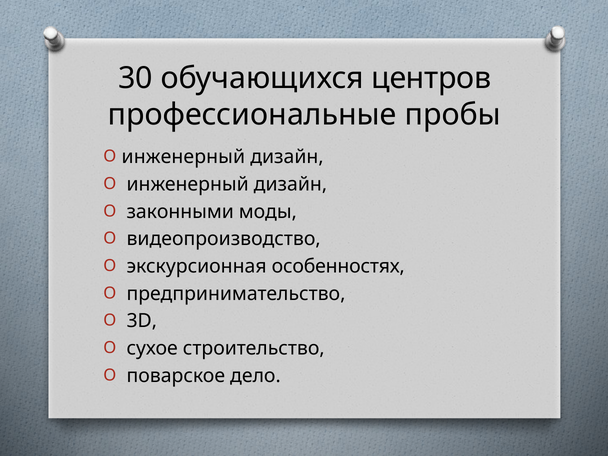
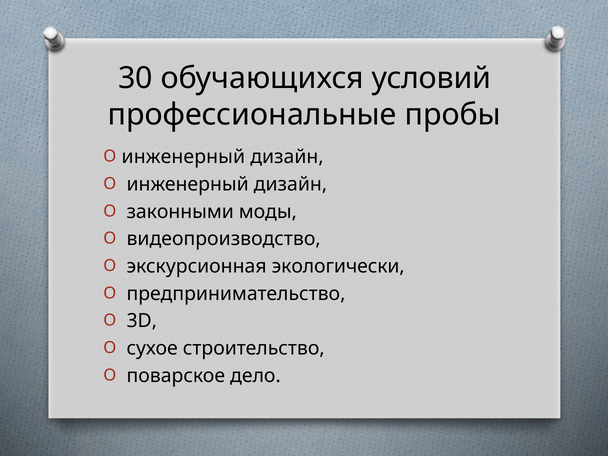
центров: центров -> условий (431, 78)
особенностях: особенностях -> экологически (338, 266)
